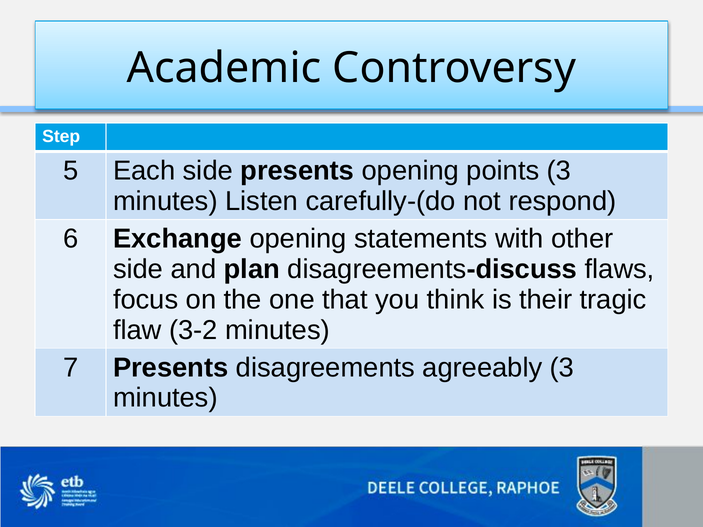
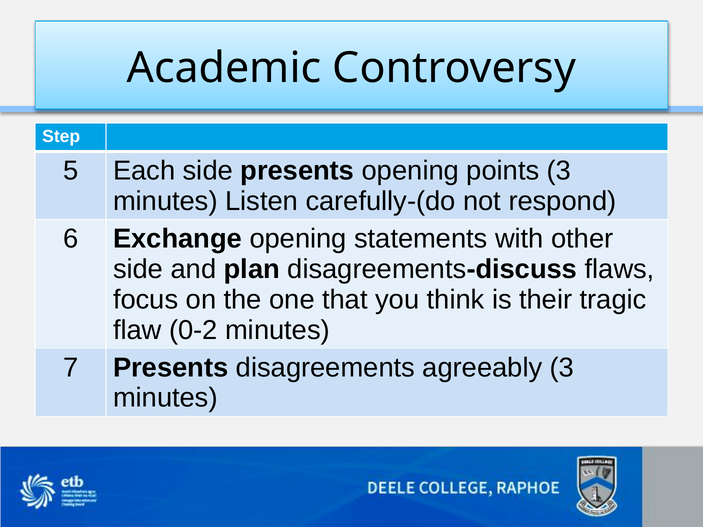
3-2: 3-2 -> 0-2 (193, 330)
